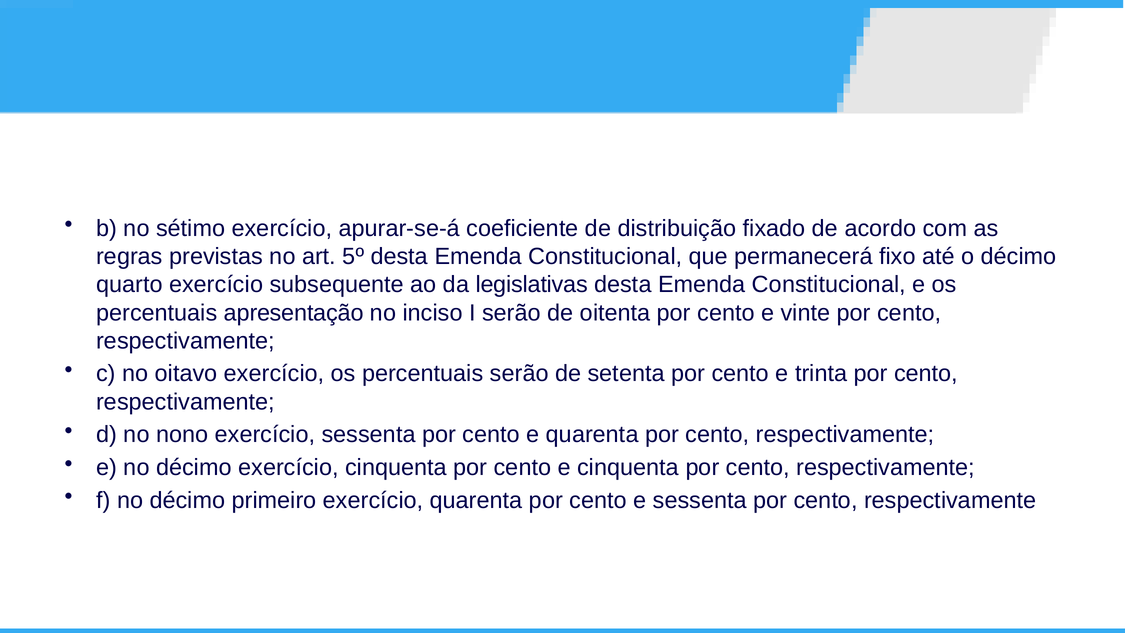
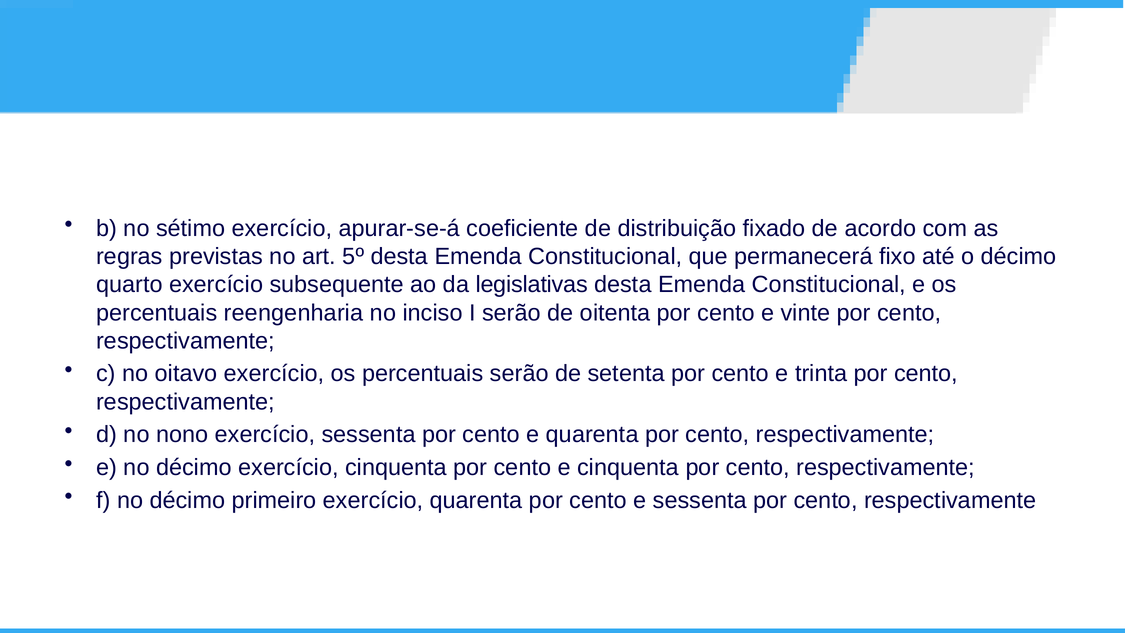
apresentação: apresentação -> reengenharia (294, 313)
